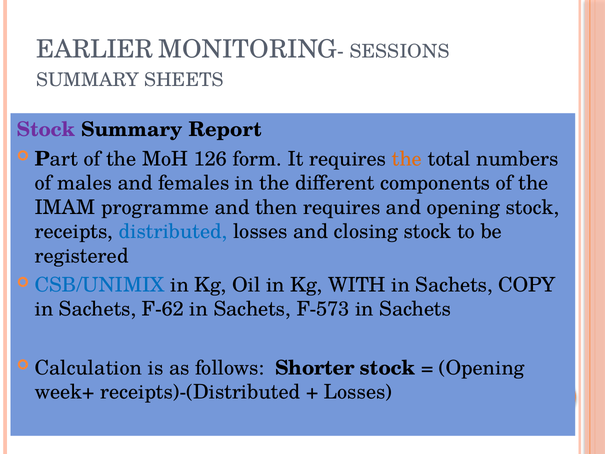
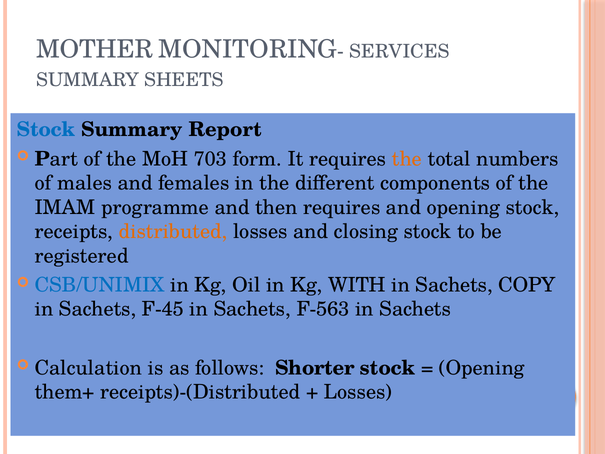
EARLIER: EARLIER -> MOTHER (95, 49)
SESSIONS: SESSIONS -> SERVICES (400, 51)
Stock colour: purple -> blue (46, 130)
126: 126 -> 703 (210, 159)
distributed colour: blue -> orange (173, 232)
F-62: F-62 -> F-45 (163, 309)
F-573: F-573 -> F-563 (323, 309)
week+: week+ -> them+ (65, 392)
